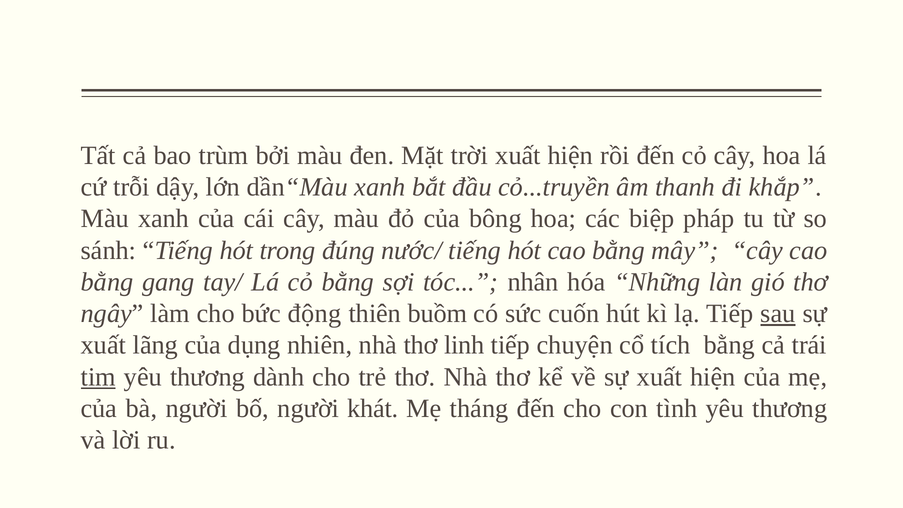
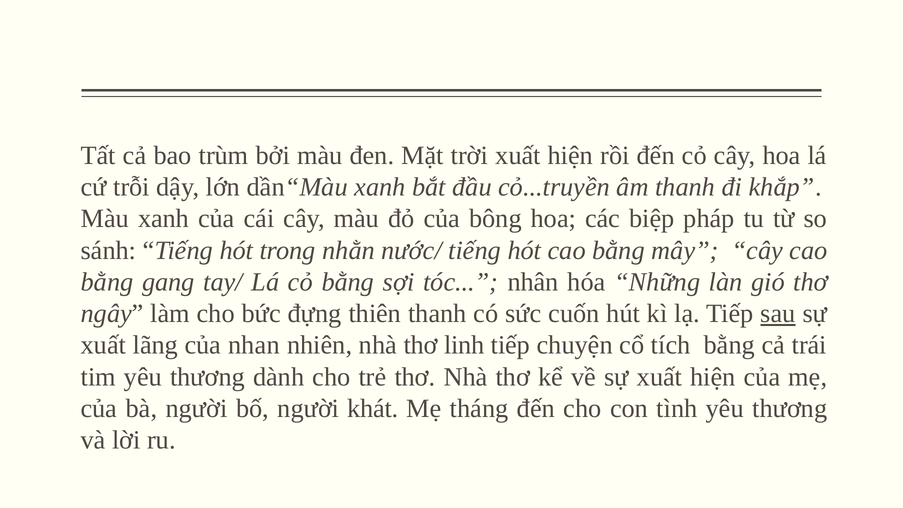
đúng: đúng -> nhằn (349, 250)
động: động -> đựng (315, 314)
thiên buồm: buồm -> thanh (437, 314)
dụng: dụng -> nhan (254, 345)
tim underline: present -> none (98, 377)
